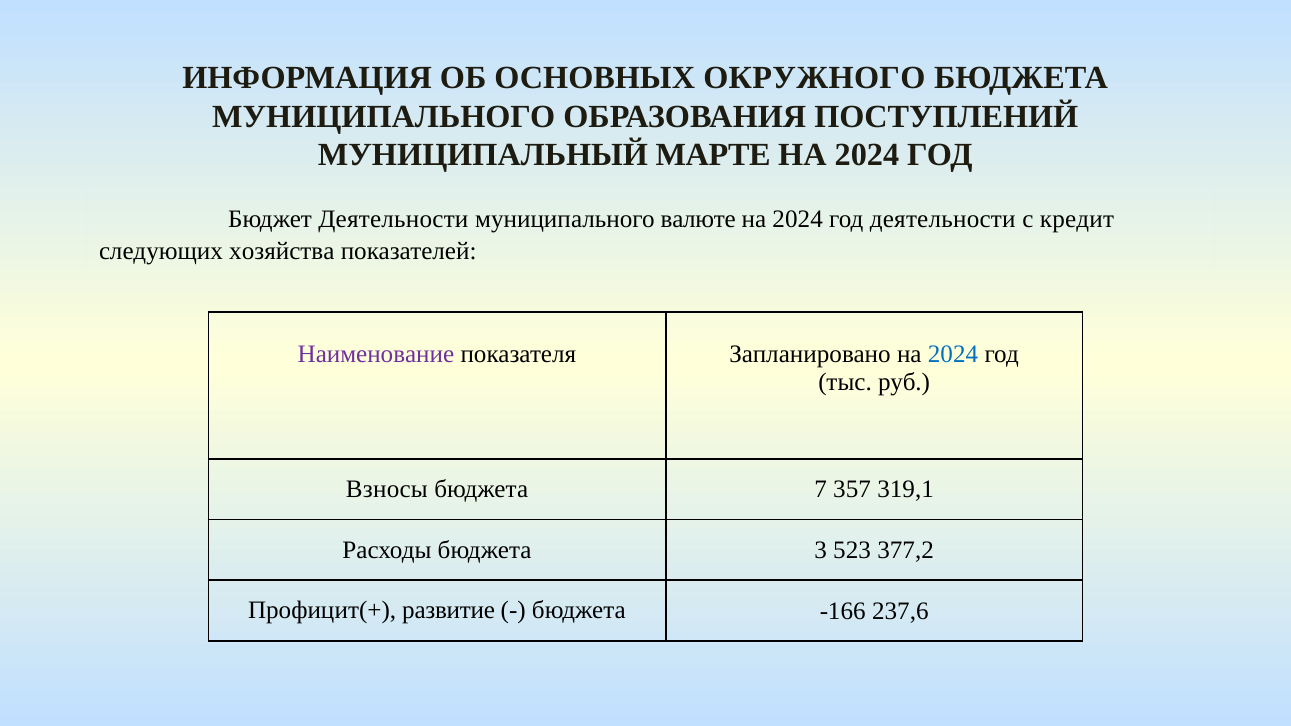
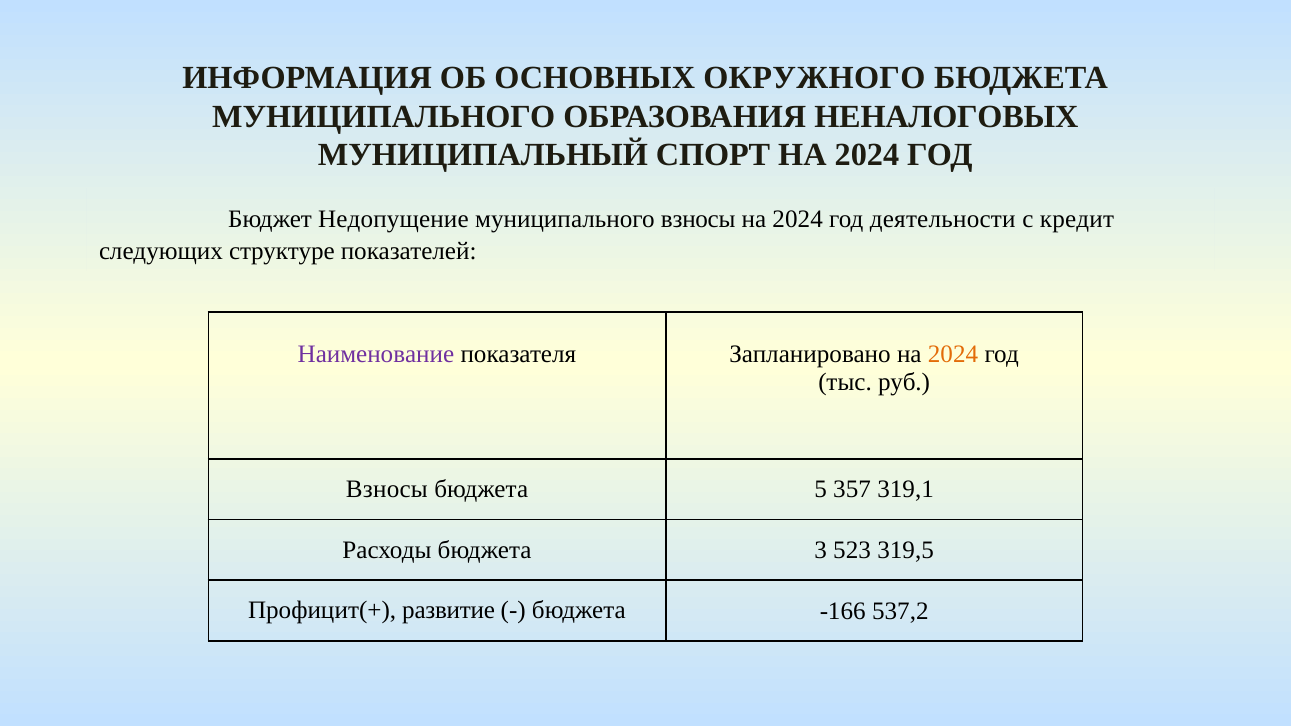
ПОСТУПЛЕНИЙ: ПОСТУПЛЕНИЙ -> НЕНАЛОГОВЫХ (946, 116)
МАРТЕ: МАРТЕ -> СПОРТ (713, 155)
Бюджет Деятельности: Деятельности -> Недопущение (393, 219)
муниципального валюте: валюте -> взносы (698, 219)
хозяйства: хозяйства -> структуре (282, 251)
2024 colour: blue -> orange (953, 354)
7: 7 -> 5 (821, 489)
377,2: 377,2 -> 319,5 (906, 550)
237,6: 237,6 -> 537,2 (900, 611)
